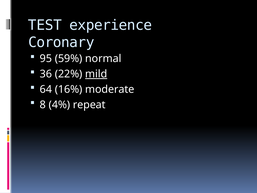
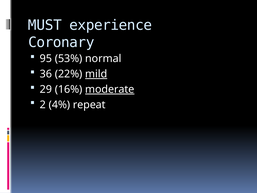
TEST: TEST -> MUST (45, 25)
59%: 59% -> 53% (69, 59)
64: 64 -> 29 (46, 89)
moderate underline: none -> present (110, 89)
8: 8 -> 2 (43, 105)
